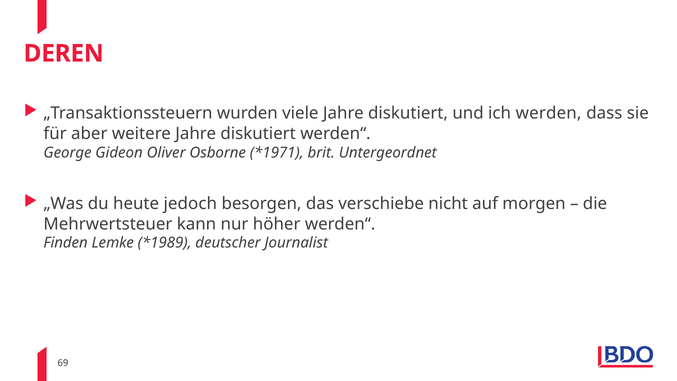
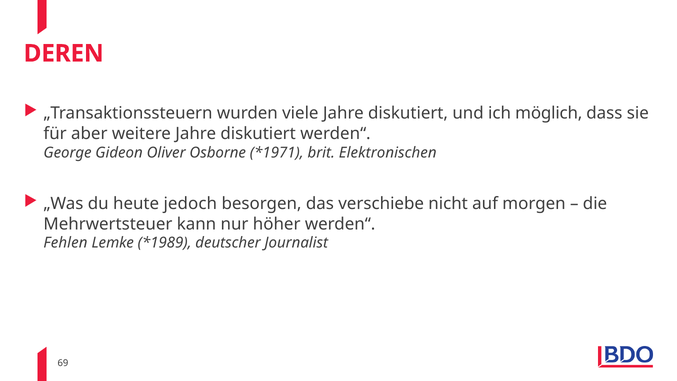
werden: werden -> möglich (549, 113)
Untergeordnet: Untergeordnet -> Elektronischen (388, 153)
Finden: Finden -> Fehlen (66, 243)
